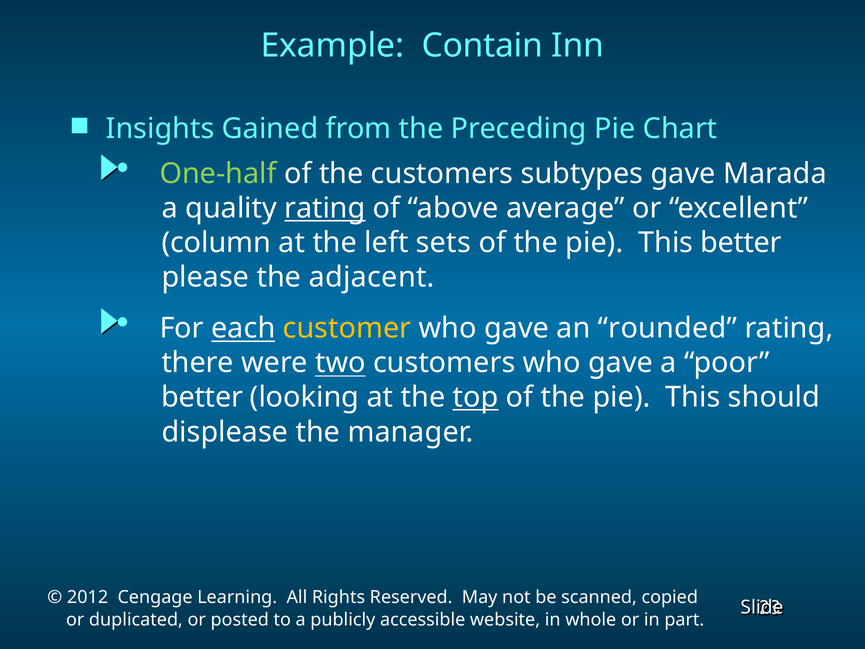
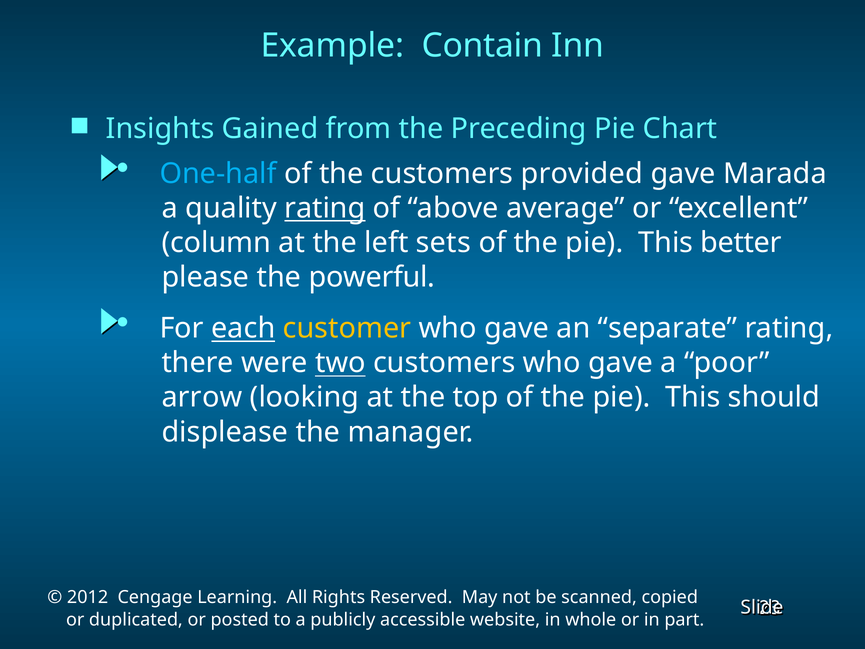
One-half colour: light green -> light blue (218, 174)
subtypes: subtypes -> provided (582, 174)
adjacent: adjacent -> powerful (372, 277)
rounded: rounded -> separate (668, 328)
better: better -> arrow (202, 397)
top underline: present -> none (476, 397)
